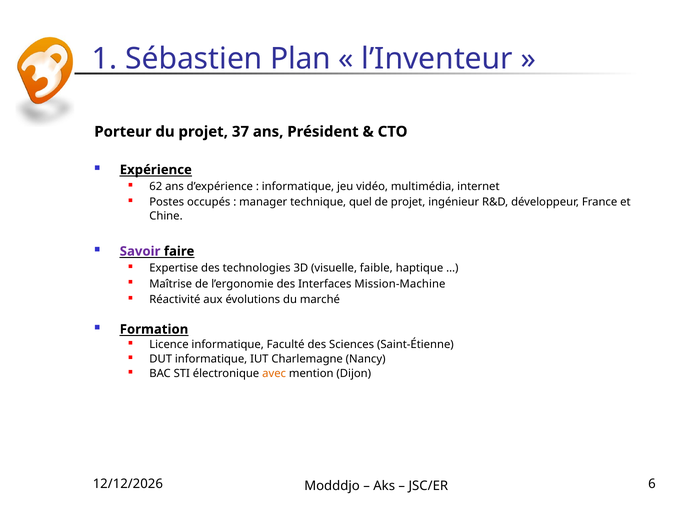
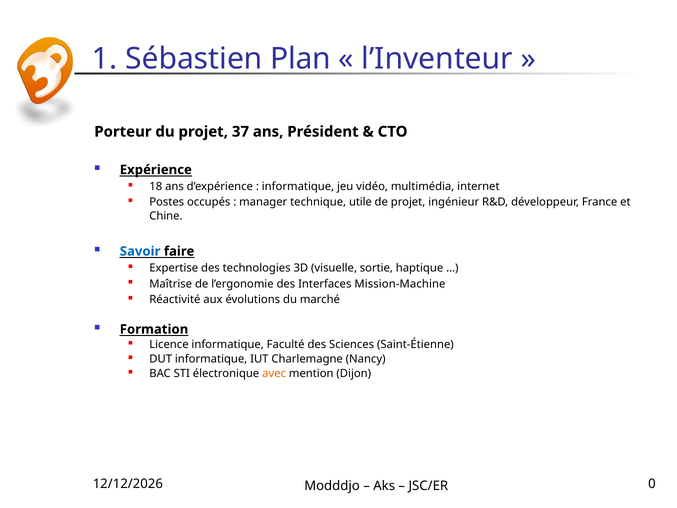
62: 62 -> 18 (156, 186)
quel: quel -> utile (360, 202)
Savoir colour: purple -> blue (140, 251)
faible: faible -> sortie (376, 268)
6: 6 -> 0 (652, 484)
